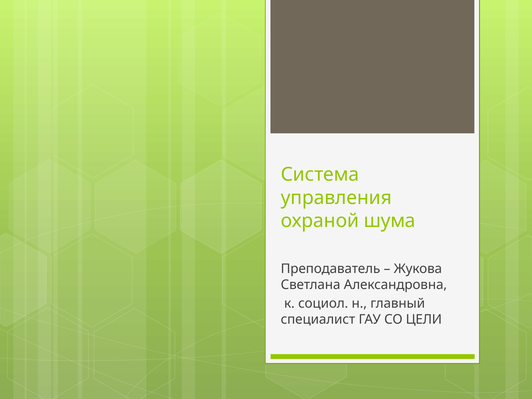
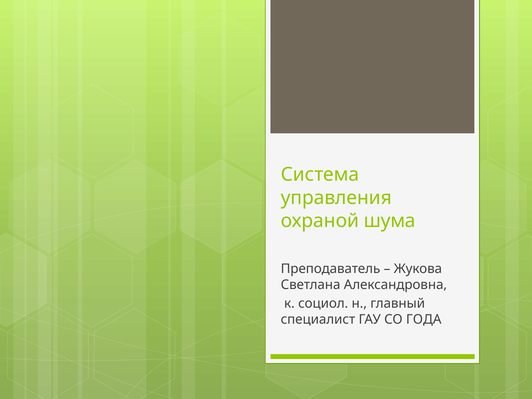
ЦЕЛИ: ЦЕЛИ -> ГОДА (424, 319)
